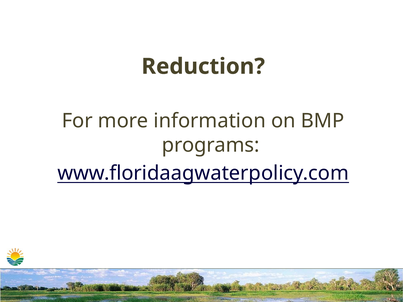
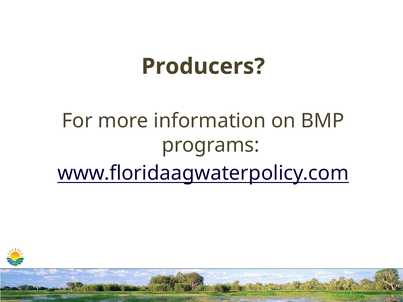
Reduction: Reduction -> Producers (203, 67)
